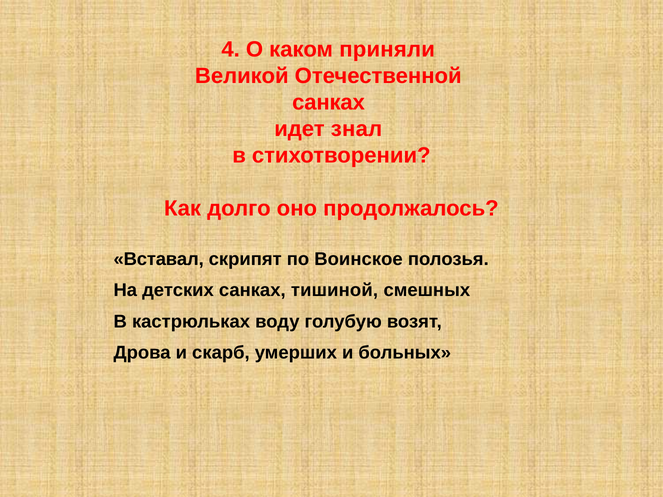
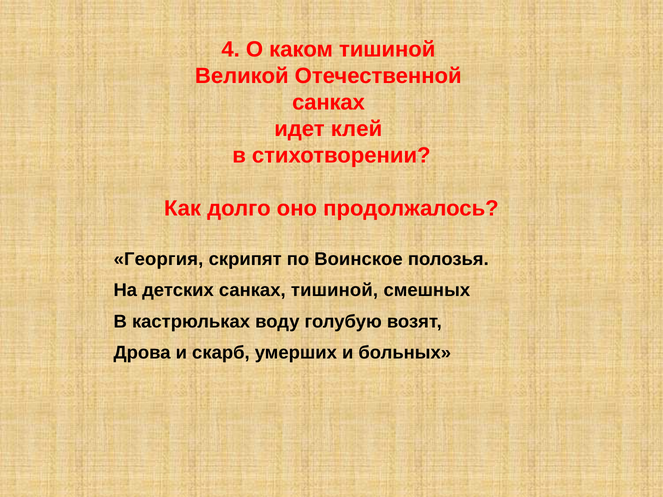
каком приняли: приняли -> тишиной (387, 50)
знал: знал -> клей (357, 129)
Вставал: Вставал -> Георгия (158, 259)
